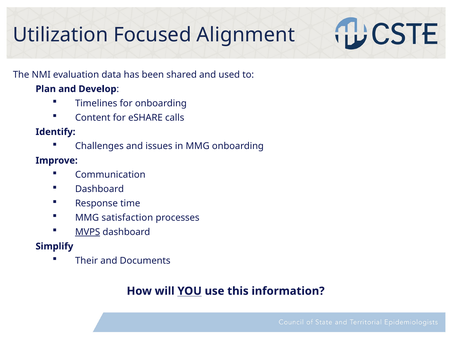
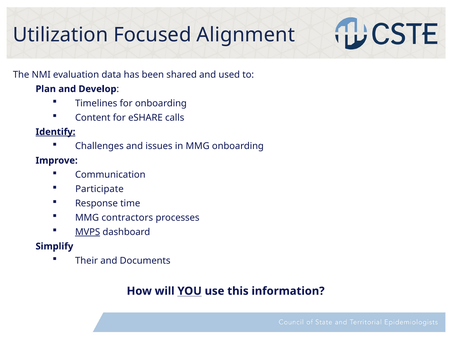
Identify underline: none -> present (55, 132)
Dashboard: Dashboard -> Participate (99, 189)
satisfaction: satisfaction -> contractors (127, 218)
